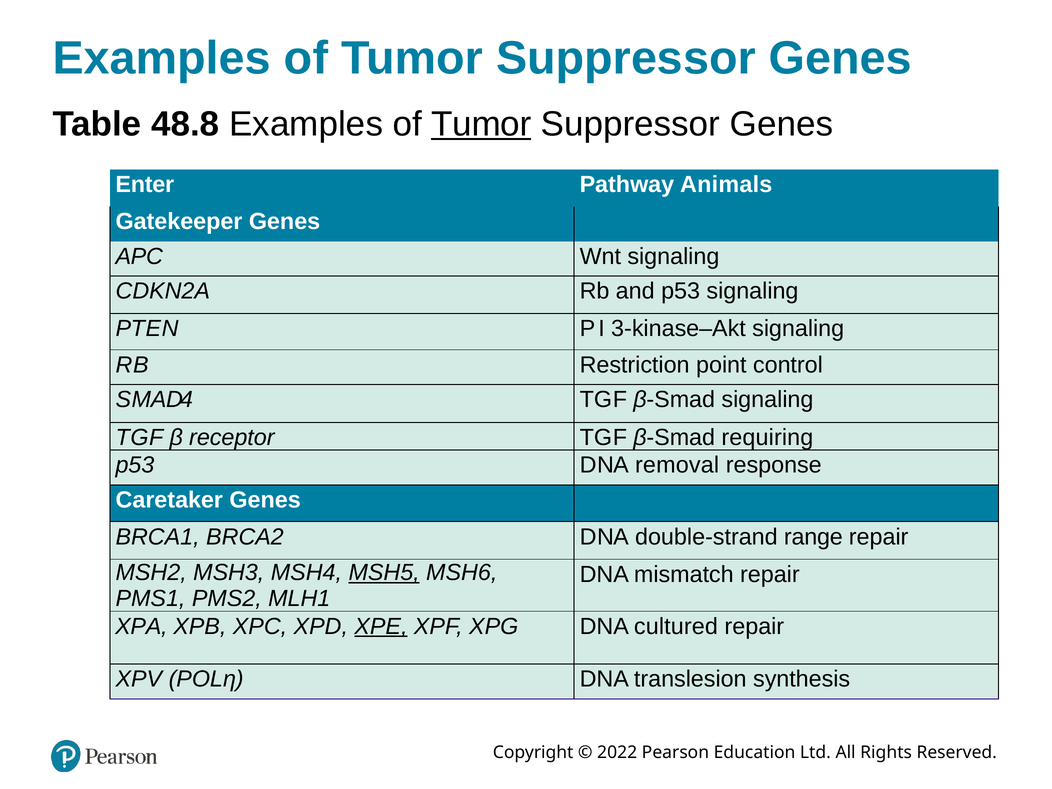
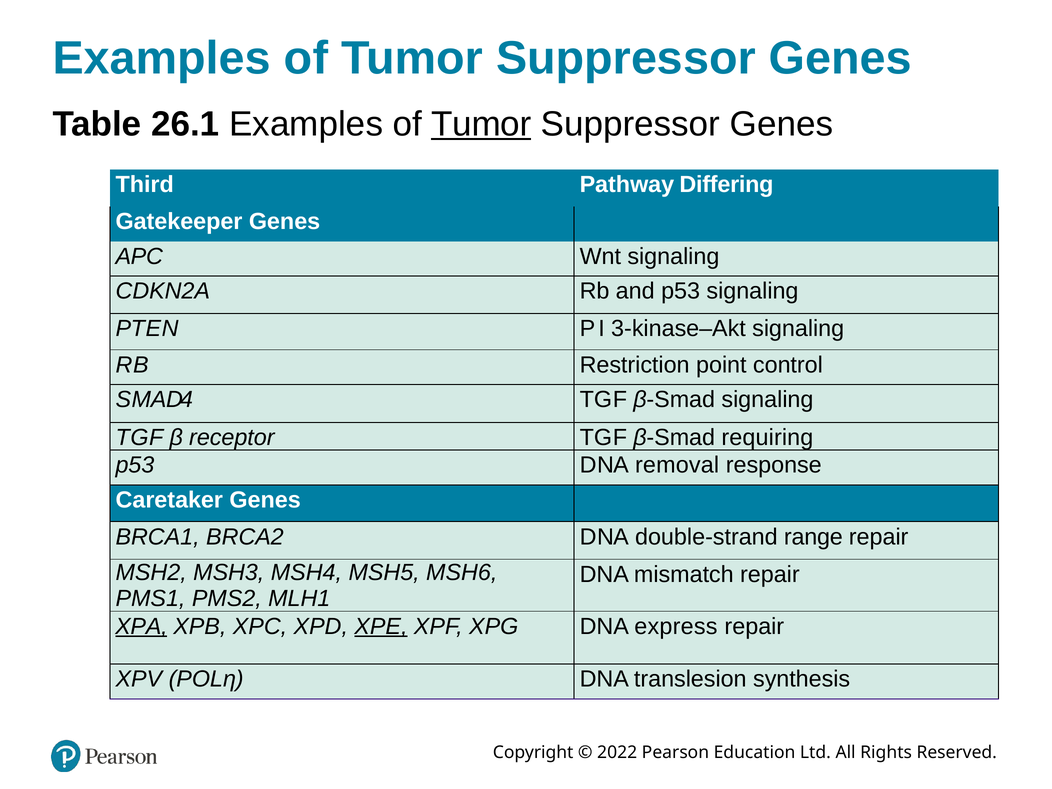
48.8: 48.8 -> 26.1 (185, 124)
Enter: Enter -> Third (145, 185)
Animals: Animals -> Differing (726, 185)
MSH5 underline: present -> none (384, 573)
XPA underline: none -> present (141, 626)
cultured: cultured -> express (676, 626)
